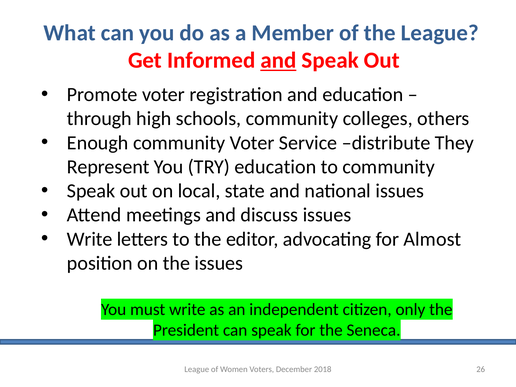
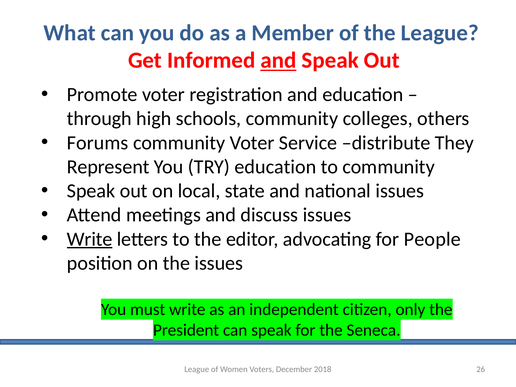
Enough: Enough -> Forums (98, 143)
Write underline: none -> present (90, 239)
Almost: Almost -> People (432, 239)
